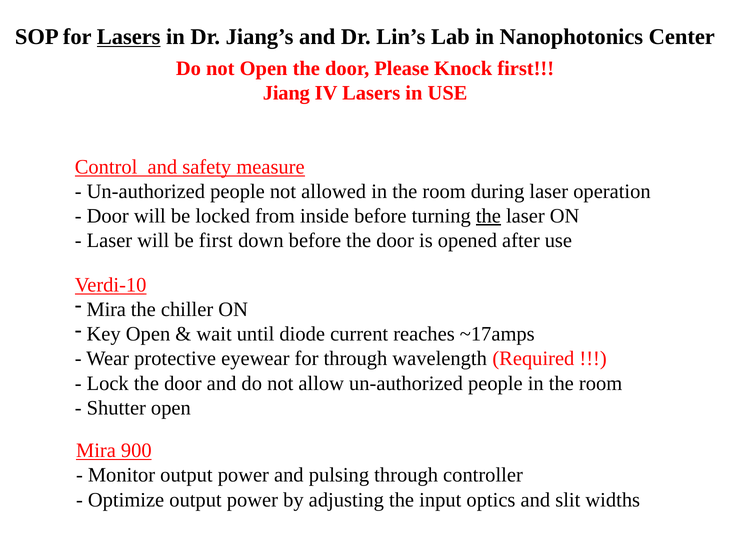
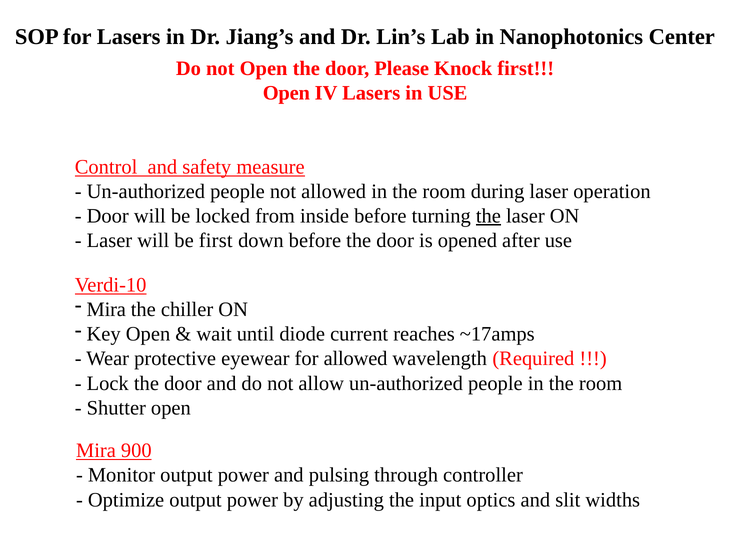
Lasers underline: present -> none (129, 37)
Jiang: Jiang -> Open (286, 93)
for through: through -> allowed (356, 359)
